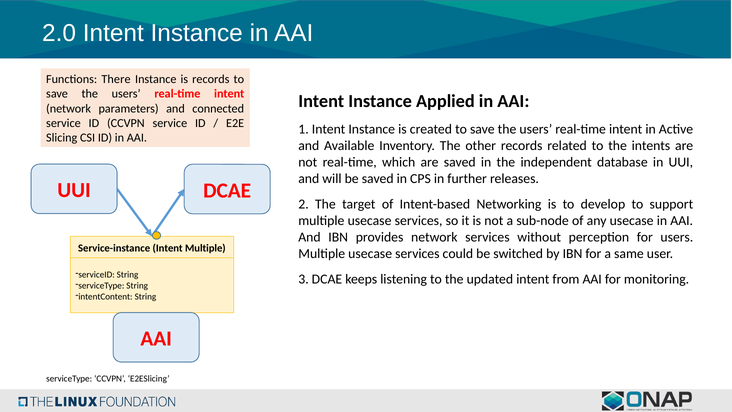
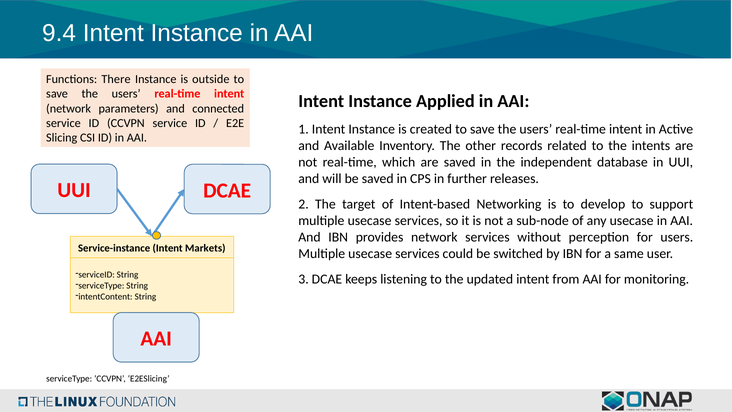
2.0: 2.0 -> 9.4 (59, 33)
is records: records -> outside (211, 79)
Intent Multiple: Multiple -> Markets (205, 248)
